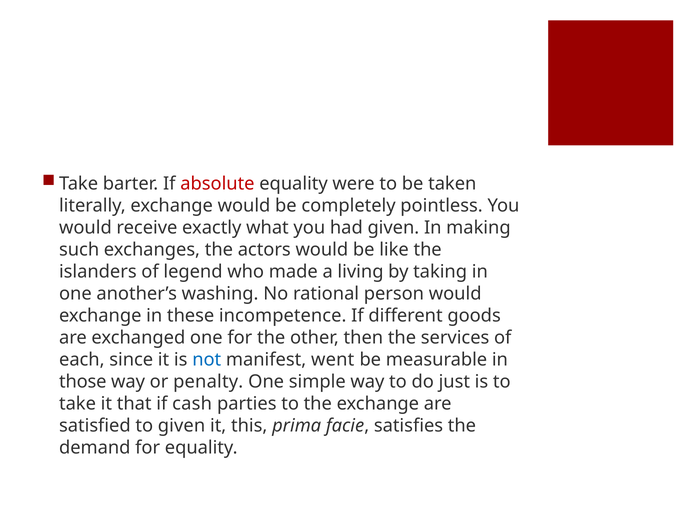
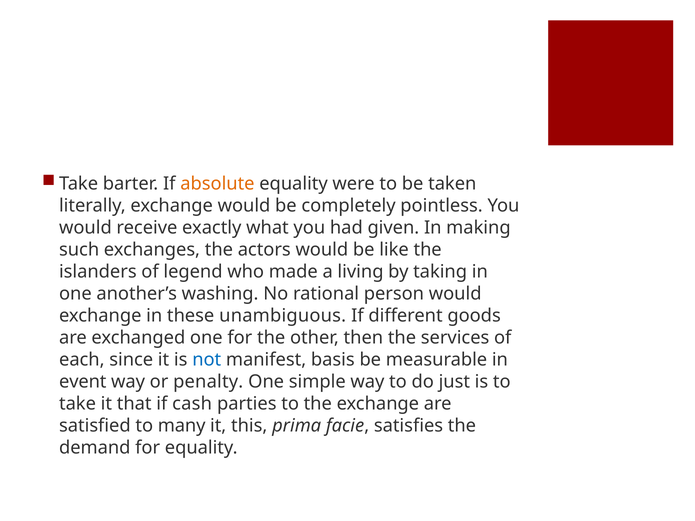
absolute colour: red -> orange (217, 184)
incompetence: incompetence -> unambiguous (283, 316)
went: went -> basis (333, 360)
those: those -> event (83, 382)
to given: given -> many (182, 426)
